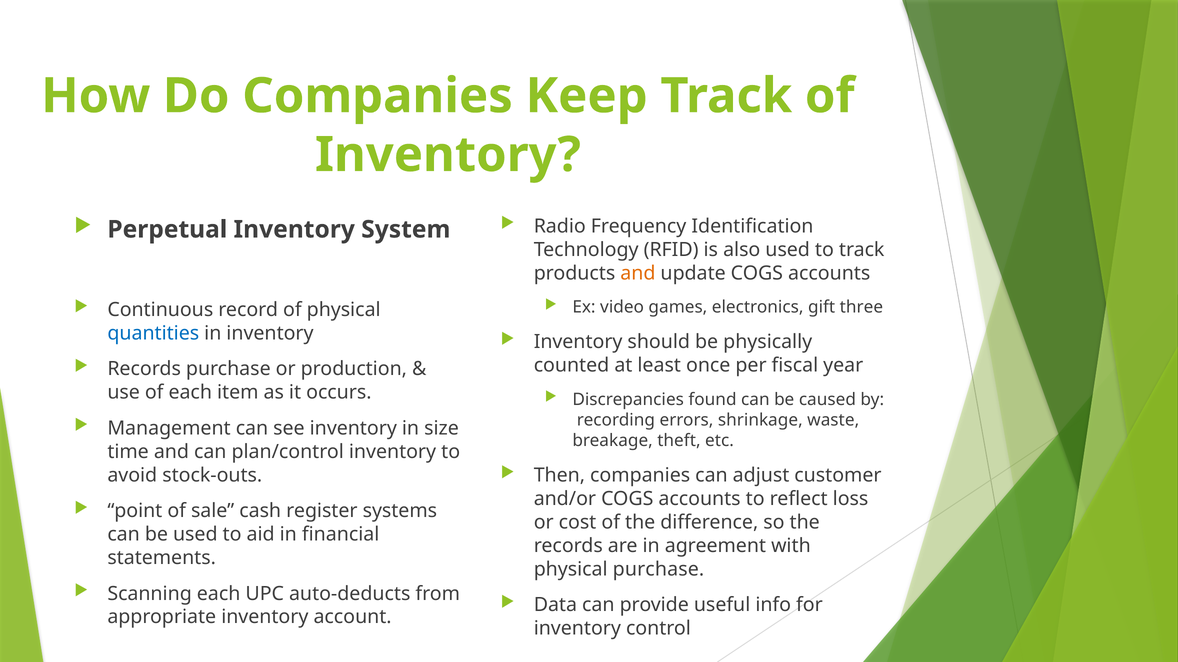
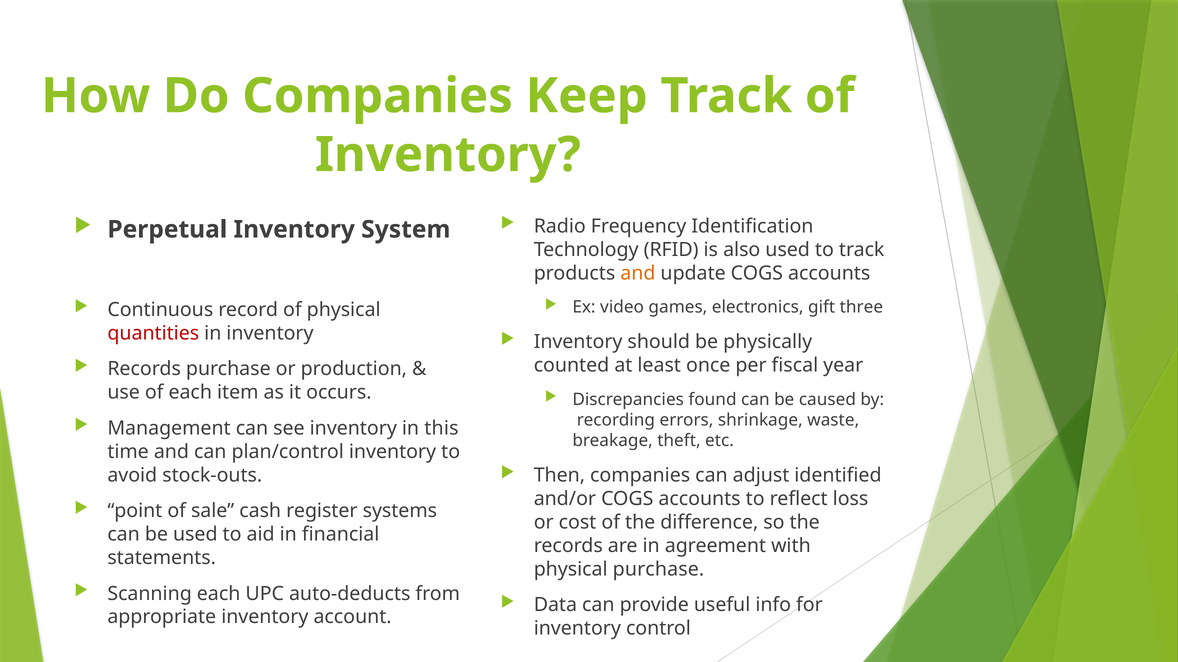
quantities colour: blue -> red (153, 333)
size: size -> this (441, 428)
customer: customer -> identified (838, 476)
